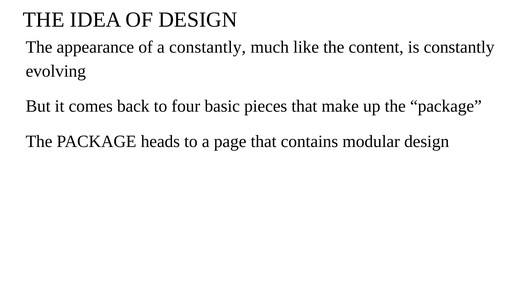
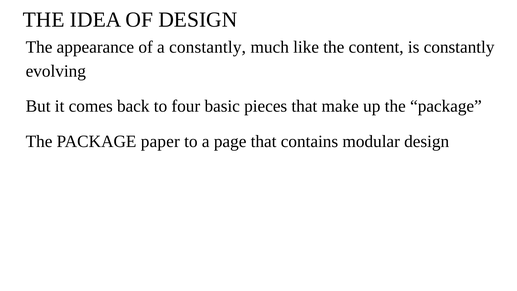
heads: heads -> paper (160, 141)
